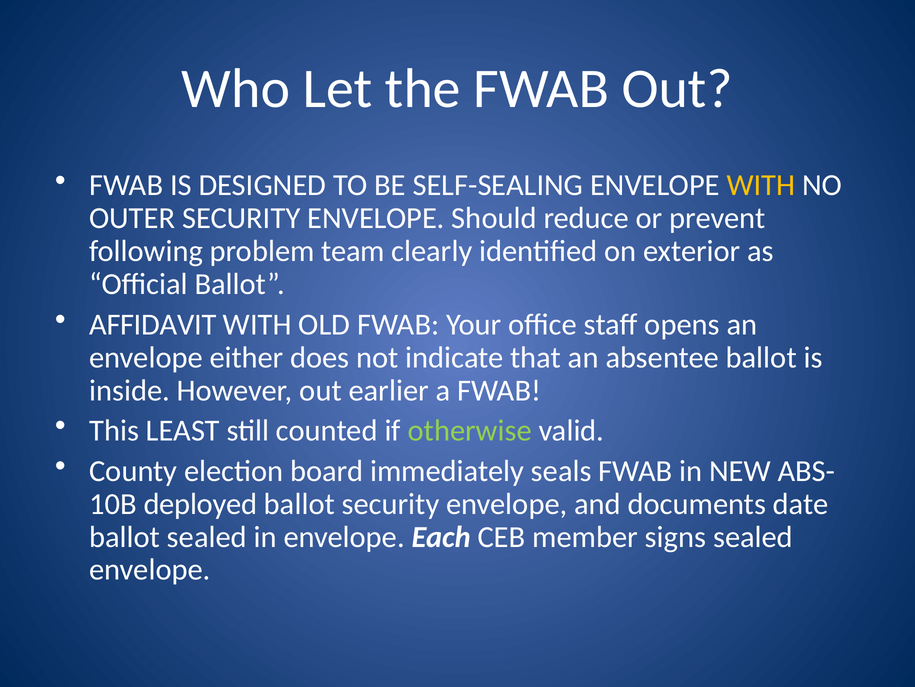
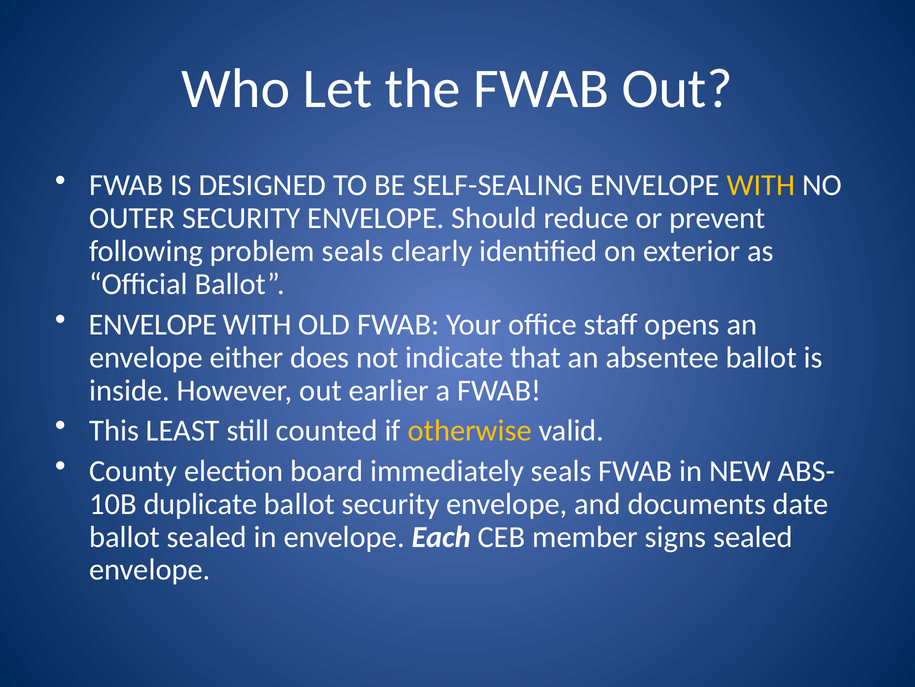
problem team: team -> seals (353, 251)
AFFIDAVIT: AFFIDAVIT -> ENVELOPE (153, 324)
otherwise colour: light green -> yellow (470, 430)
deployed: deployed -> duplicate (200, 503)
